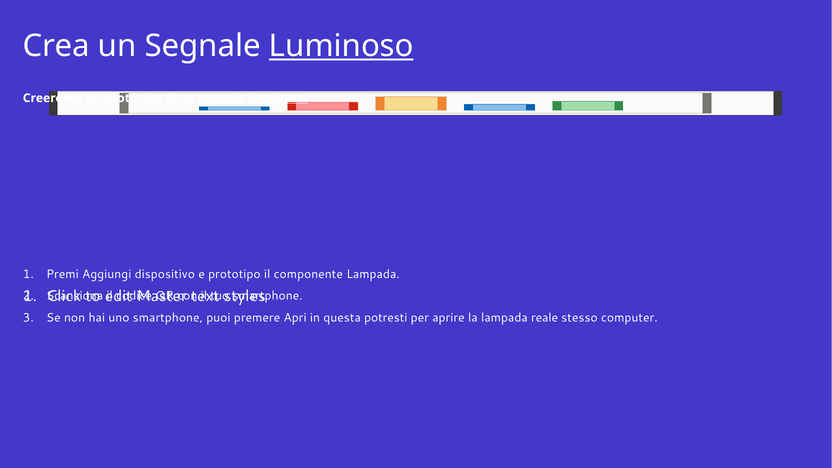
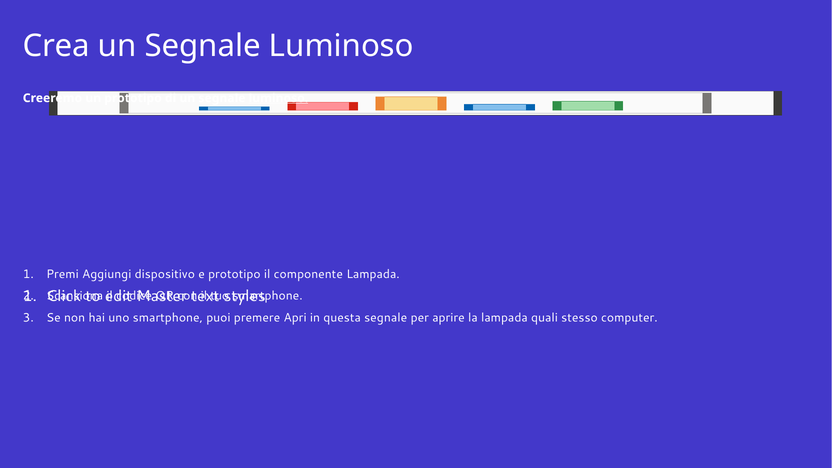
Luminoso underline: present -> none (341, 46)
questa potresti: potresti -> segnale (386, 318)
reale: reale -> quali (544, 318)
